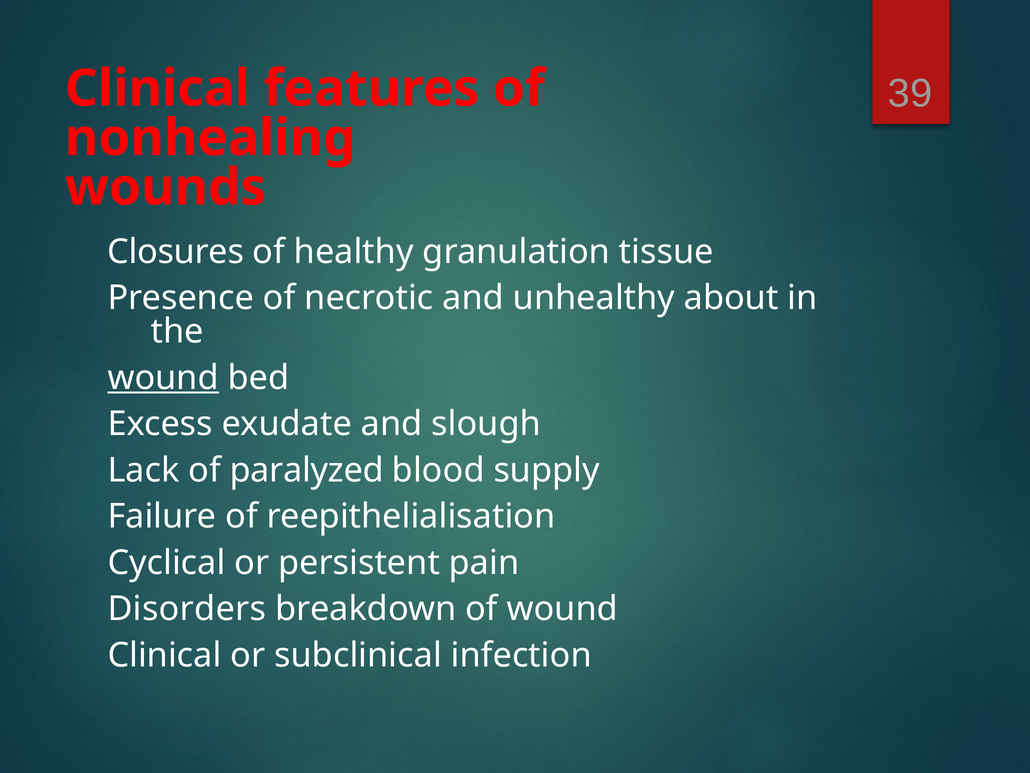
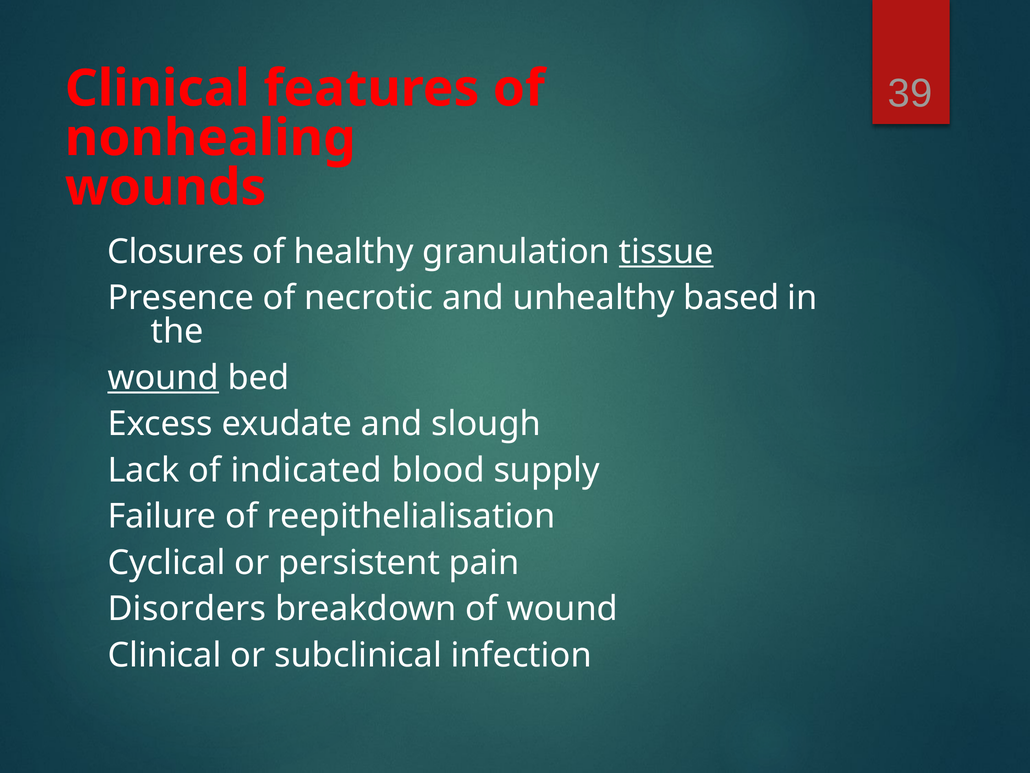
tissue underline: none -> present (666, 252)
about: about -> based (731, 298)
paralyzed: paralyzed -> indicated (306, 470)
